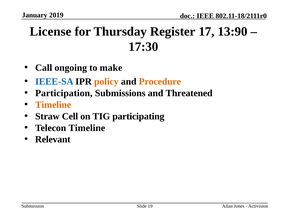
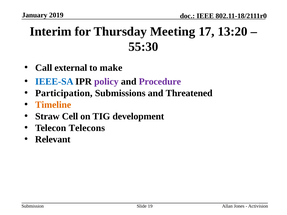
License: License -> Interim (51, 31)
Register: Register -> Meeting (173, 31)
13:90: 13:90 -> 13:20 (233, 31)
17:30: 17:30 -> 55:30 (143, 47)
ongoing: ongoing -> external (71, 68)
policy colour: orange -> purple (106, 82)
Procedure colour: orange -> purple (160, 82)
participating: participating -> development (138, 116)
Telecon Timeline: Timeline -> Telecons (87, 128)
